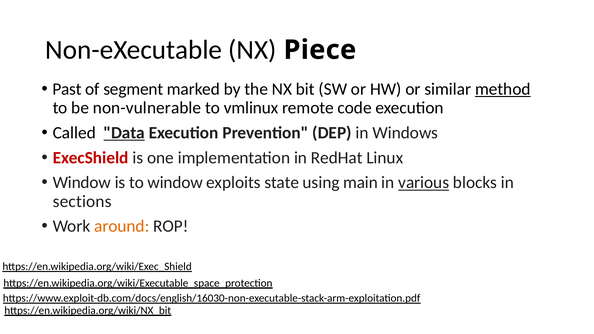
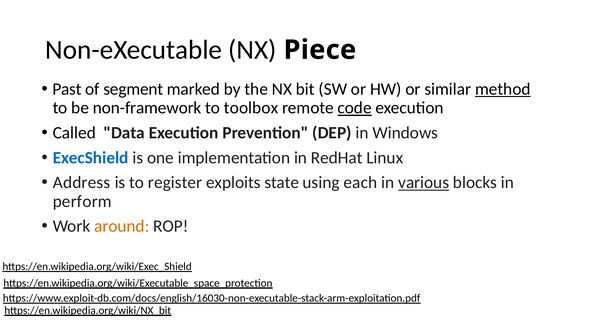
non-vulnerable: non-vulnerable -> non-framework (147, 108)
vmlinux: vmlinux -> toolbox (251, 108)
code underline: none -> present (355, 108)
Data underline: present -> none (124, 133)
ExecShield colour: red -> blue (91, 158)
Window: Window -> Address (82, 183)
to window: window -> register (175, 183)
main: main -> each (360, 183)
sections: sections -> perform (82, 201)
